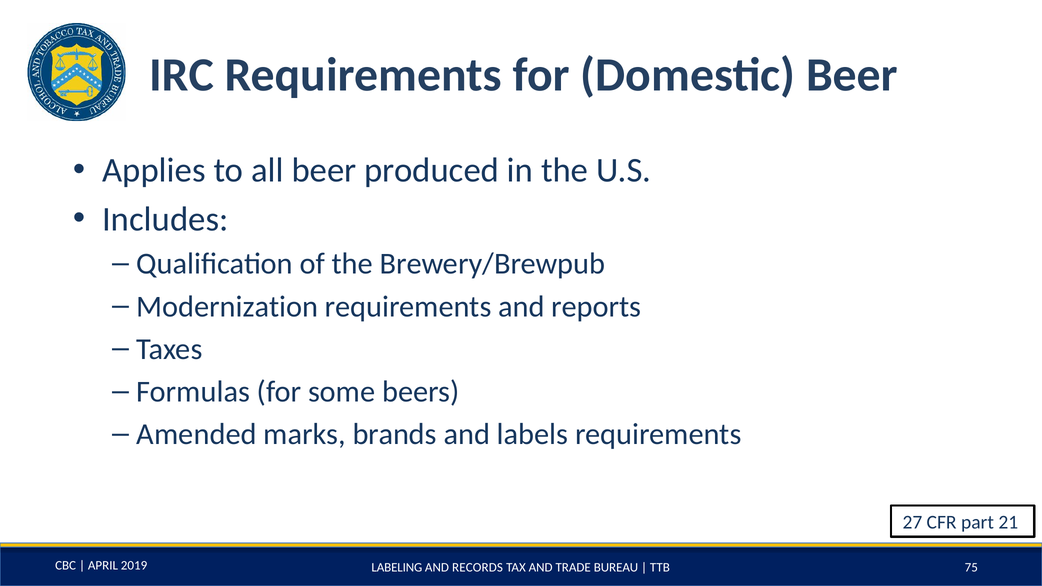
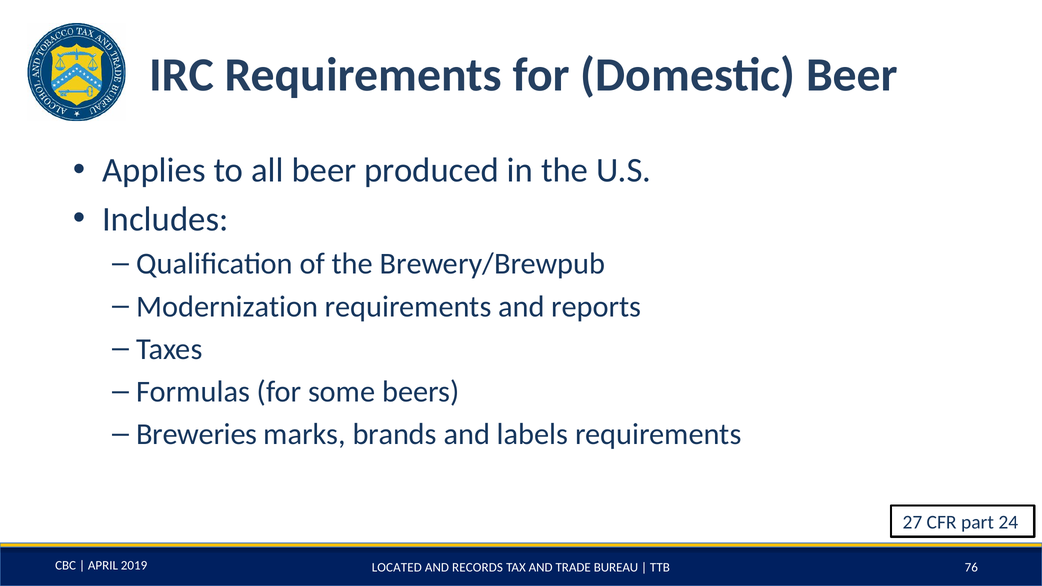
Amended: Amended -> Breweries (197, 434)
21: 21 -> 24 (1008, 523)
LABELING: LABELING -> LOCATED (397, 567)
75: 75 -> 76 (971, 567)
